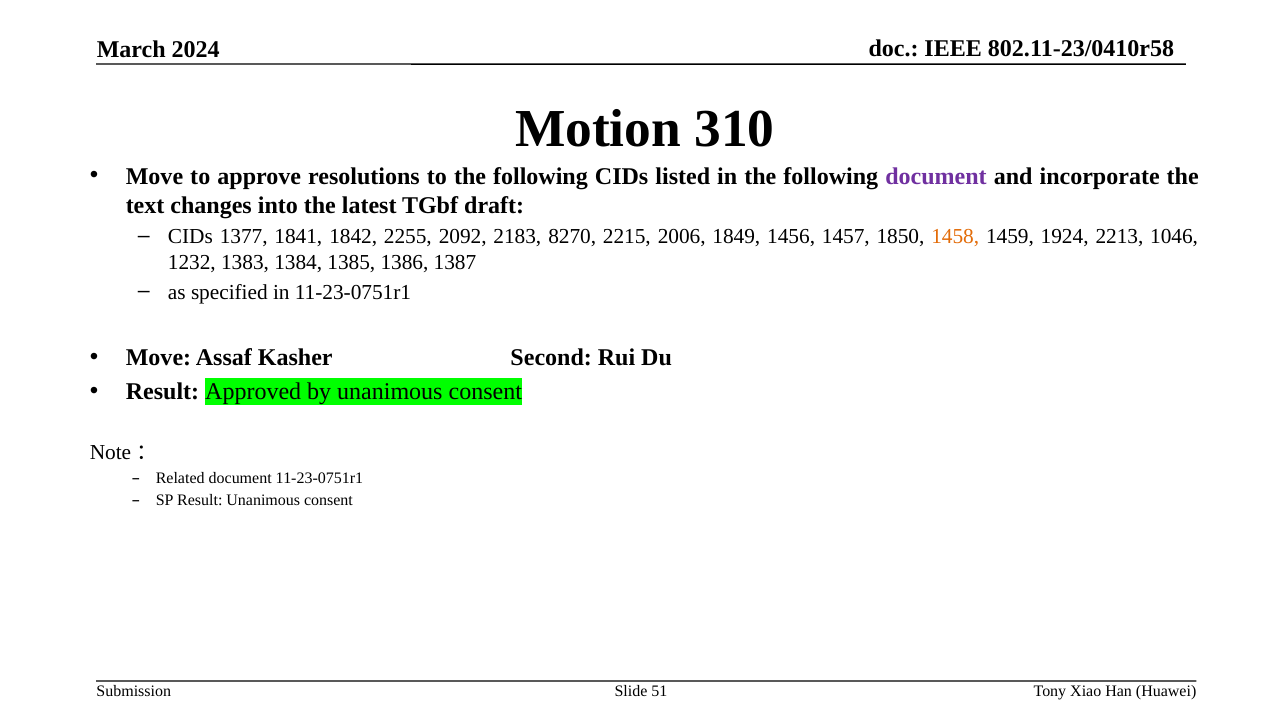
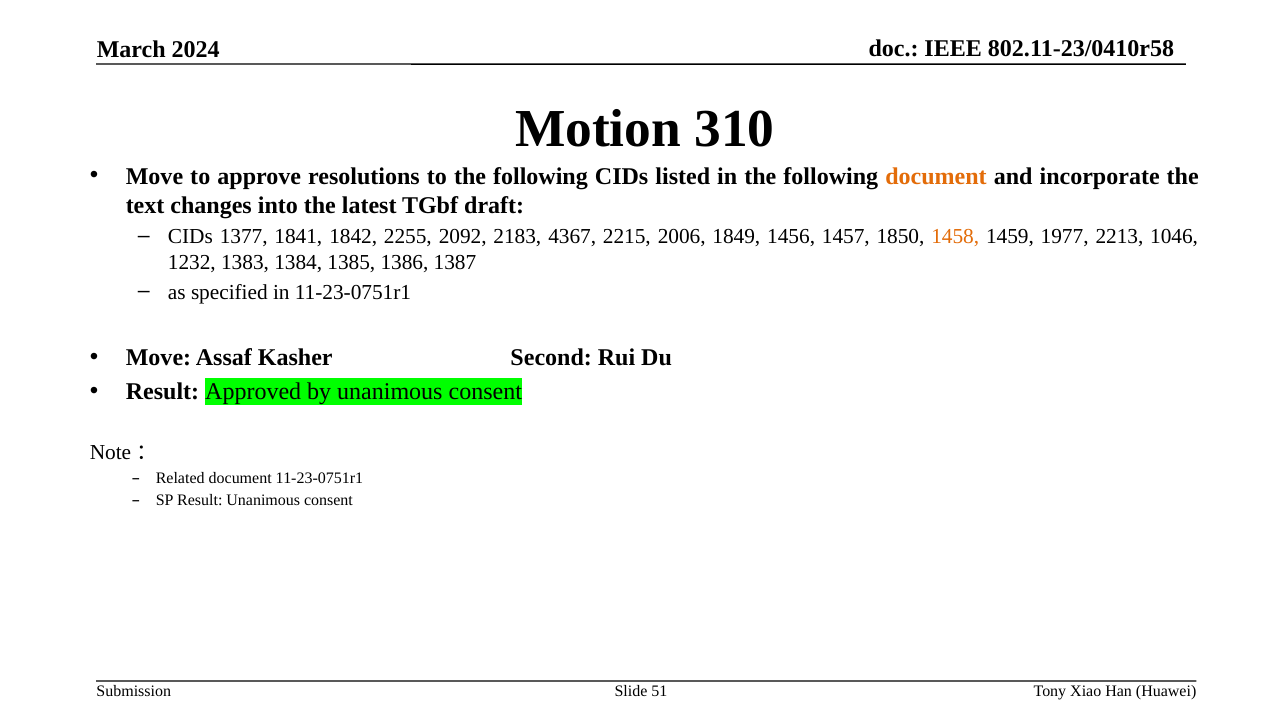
document colour: purple -> orange (936, 176)
8270: 8270 -> 4367 (572, 237)
1924: 1924 -> 1977 (1065, 237)
